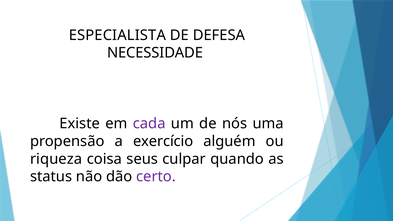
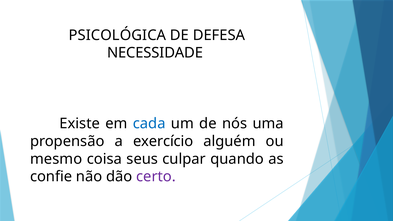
ESPECIALISTA: ESPECIALISTA -> PSICOLÓGICA (117, 35)
cada colour: purple -> blue (149, 124)
riqueza: riqueza -> mesmo (56, 159)
status: status -> confie (51, 177)
